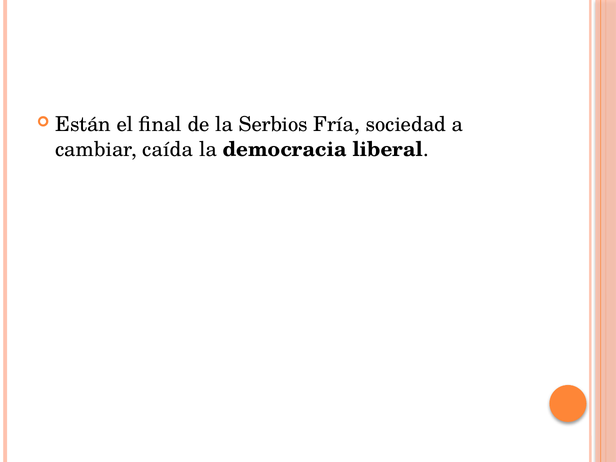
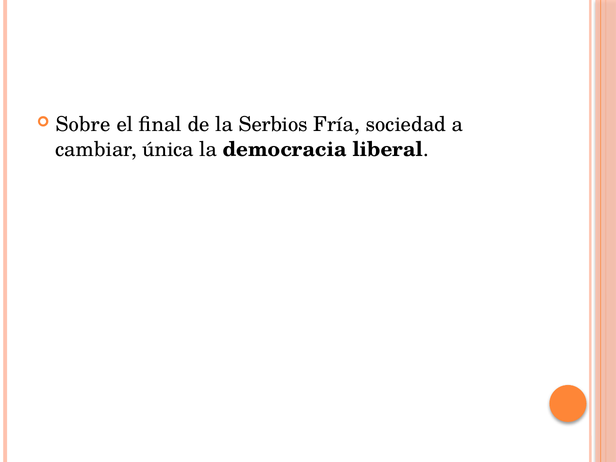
Están: Están -> Sobre (83, 125)
caída: caída -> única (168, 149)
